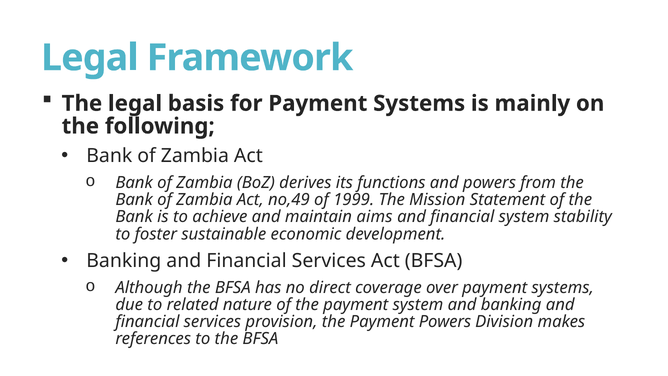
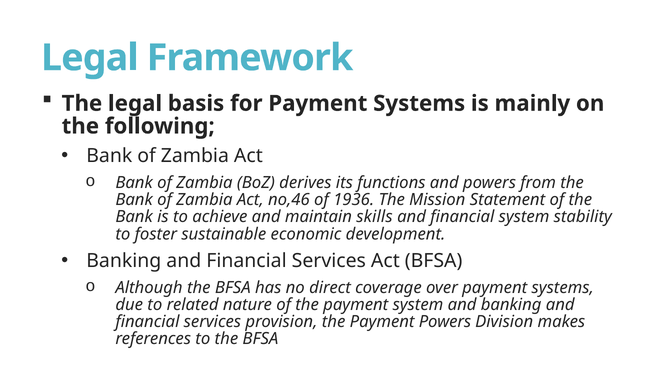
no,49: no,49 -> no,46 (289, 200)
1999: 1999 -> 1936 (354, 200)
aims: aims -> skills (374, 217)
